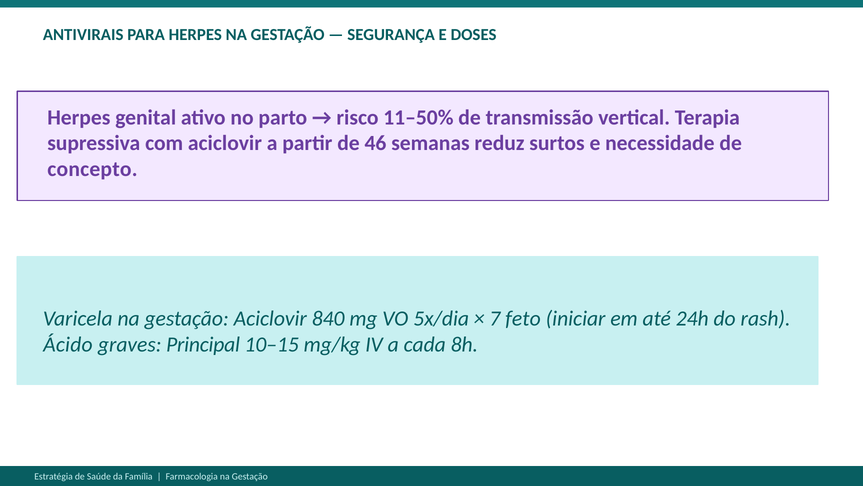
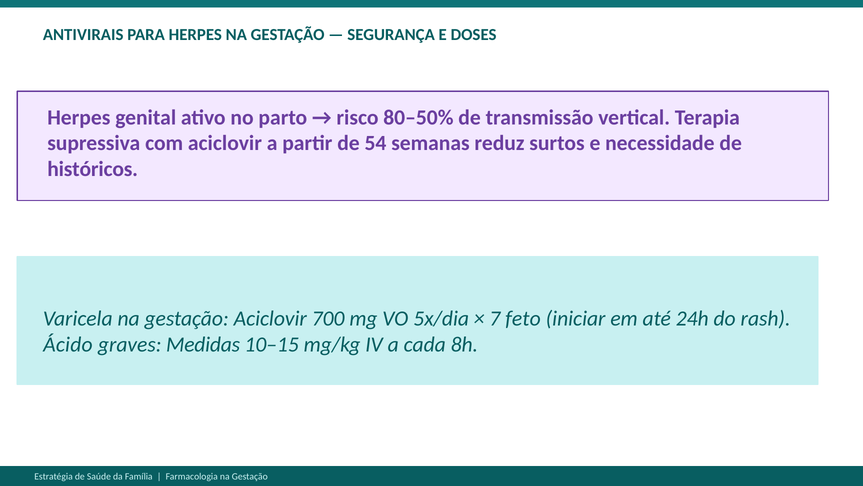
11–50%: 11–50% -> 80–50% (418, 117)
46: 46 -> 54 (375, 143)
concepto: concepto -> históricos (93, 169)
840: 840 -> 700 (328, 318)
Principal: Principal -> Medidas (203, 344)
